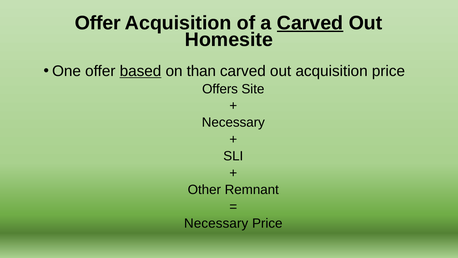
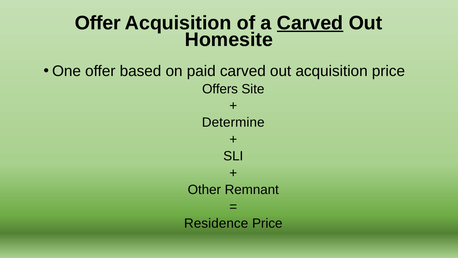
based underline: present -> none (141, 71)
than: than -> paid (201, 71)
Necessary: Necessary -> Determine (233, 122)
Necessary: Necessary -> Residence (216, 223)
